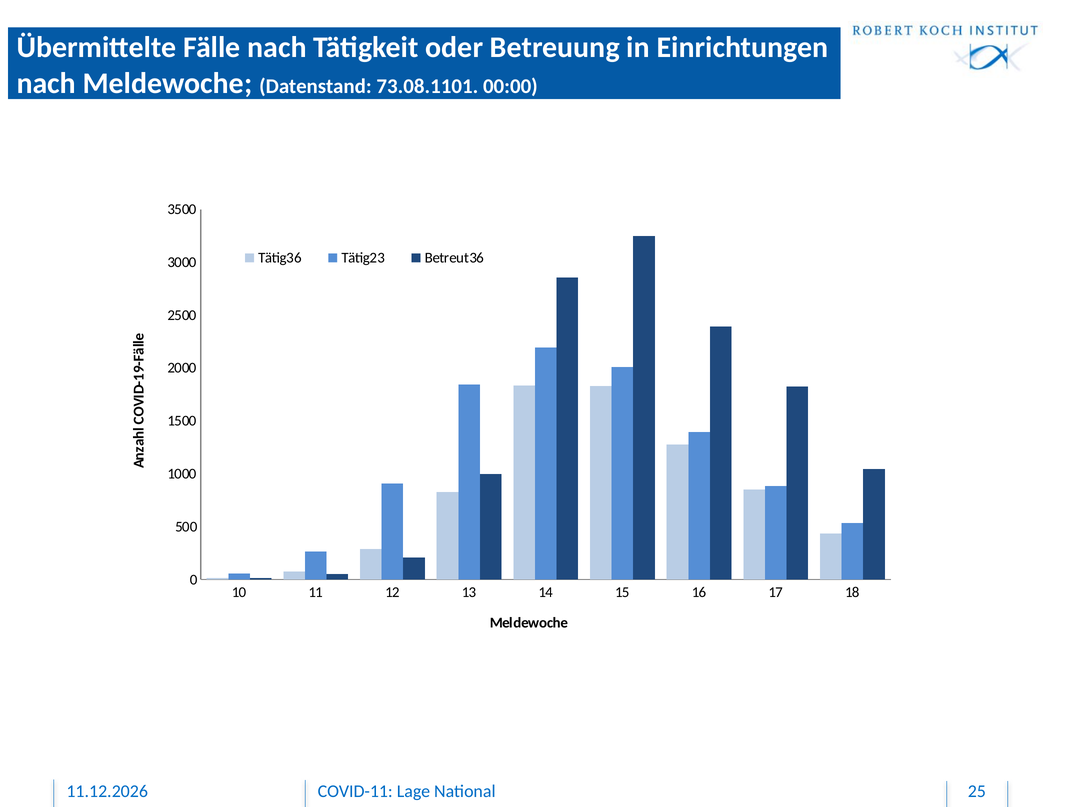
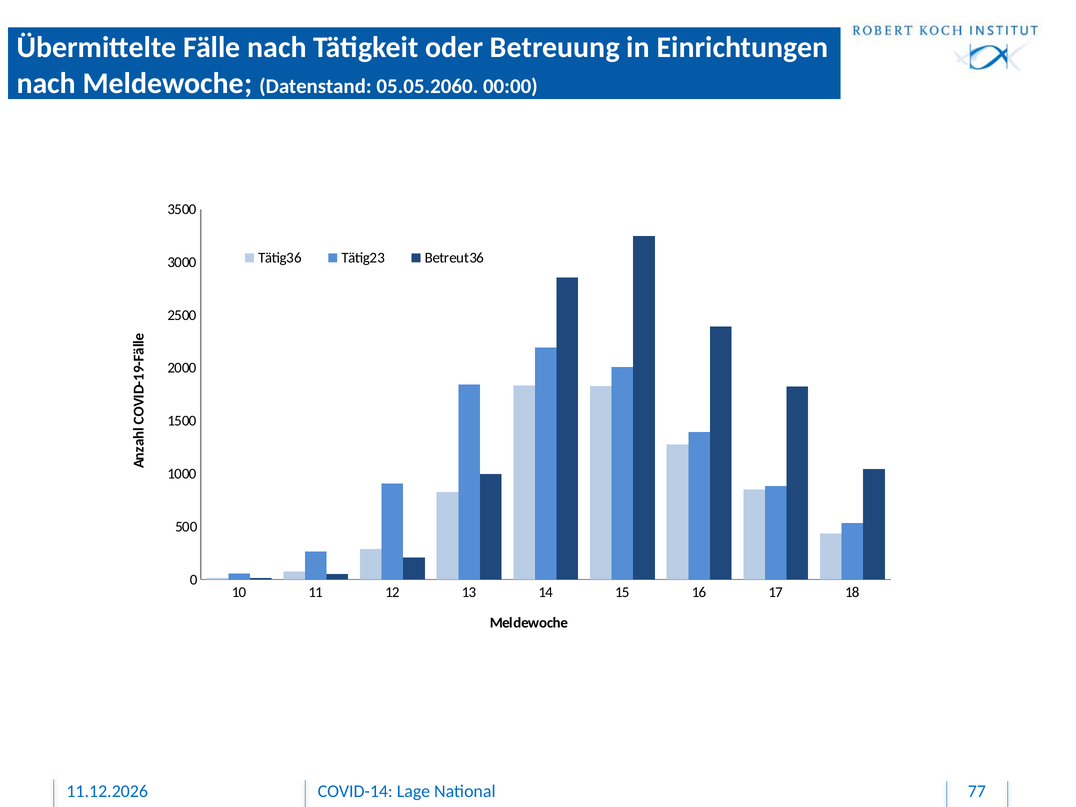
73.08.1101: 73.08.1101 -> 05.05.2060 (427, 86)
COVID-11: COVID-11 -> COVID-14 (355, 791)
25: 25 -> 77 (977, 791)
